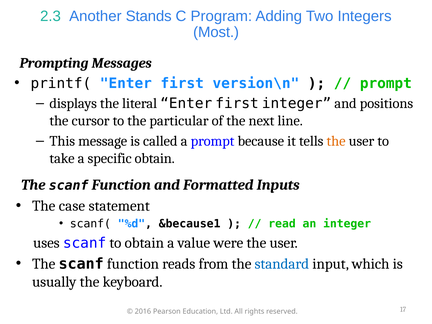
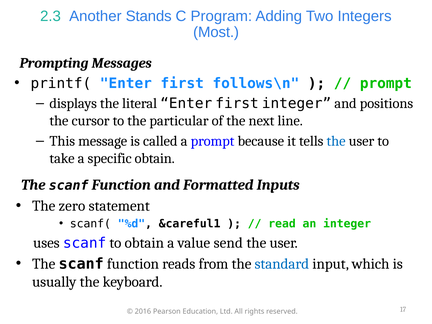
version\n: version\n -> follows\n (256, 83)
the colour: orange -> blue (336, 141)
case: case -> zero (72, 206)
&because1: &because1 -> &careful1 (190, 224)
were: were -> send (228, 243)
